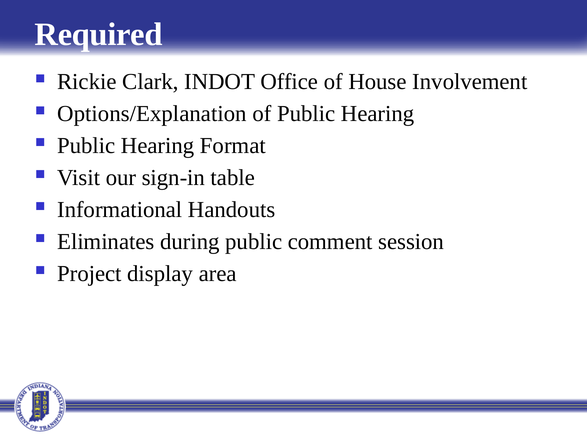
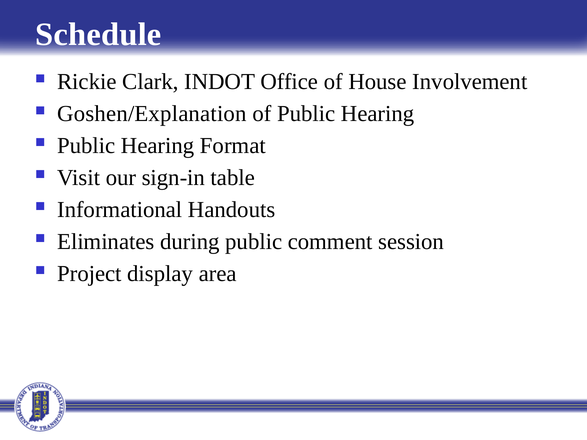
Required: Required -> Schedule (98, 35)
Options/Explanation: Options/Explanation -> Goshen/Explanation (152, 114)
